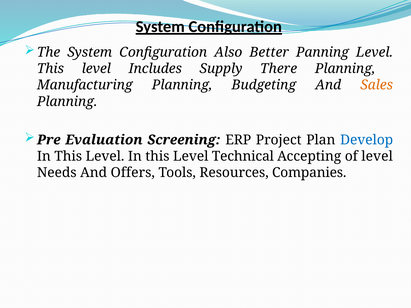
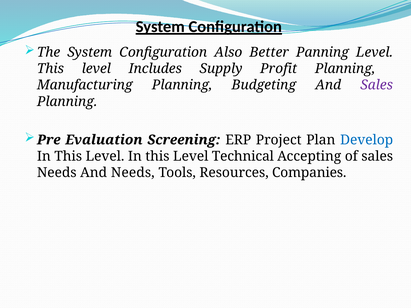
There: There -> Profit (279, 69)
Sales colour: orange -> purple (377, 85)
of level: level -> sales (377, 156)
And Offers: Offers -> Needs (133, 173)
